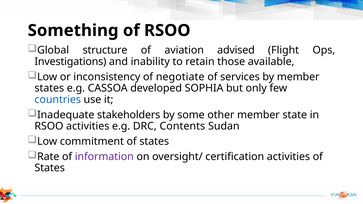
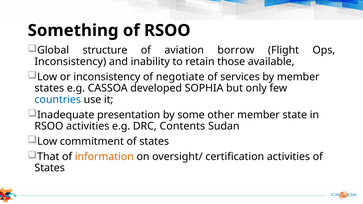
advised: advised -> borrow (236, 50)
Investigations: Investigations -> Inconsistency (70, 62)
stakeholders: stakeholders -> presentation (129, 115)
Rate: Rate -> That (48, 157)
information colour: purple -> orange (104, 157)
